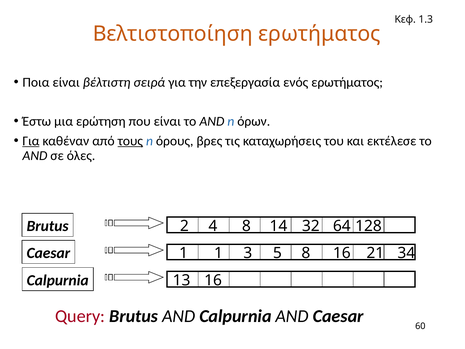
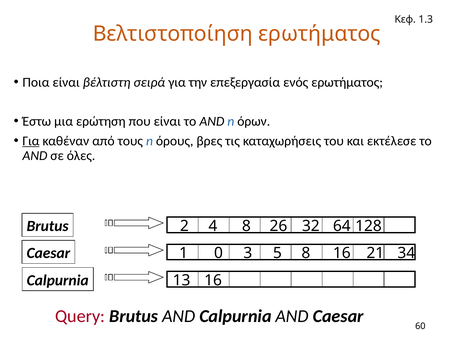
τους underline: present -> none (130, 141)
14: 14 -> 26 (278, 226)
1 1: 1 -> 0 (218, 253)
